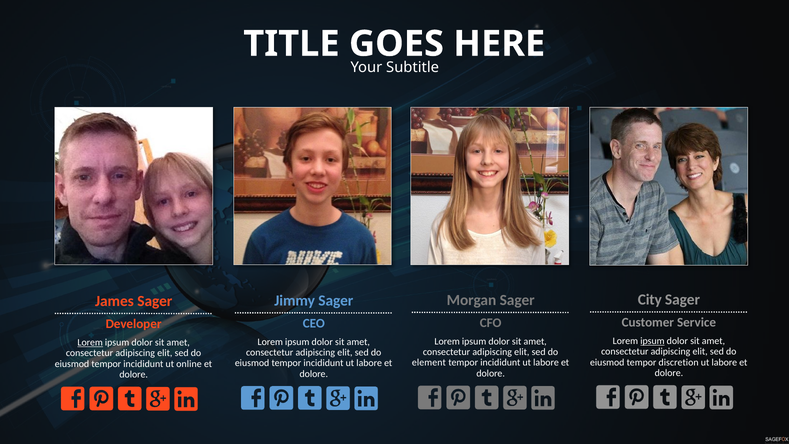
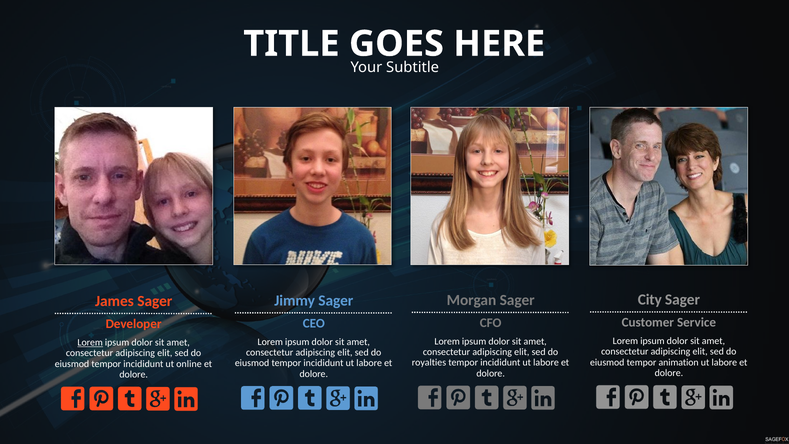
ipsum underline: present -> none (652, 341)
discretion: discretion -> animation (679, 362)
element: element -> royalties (429, 363)
